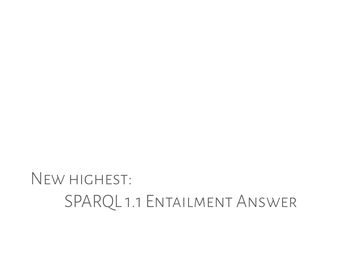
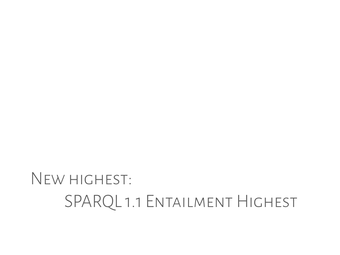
Entailment Answer: Answer -> Highest (267, 201)
